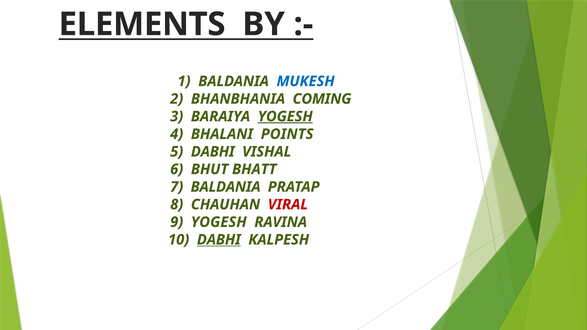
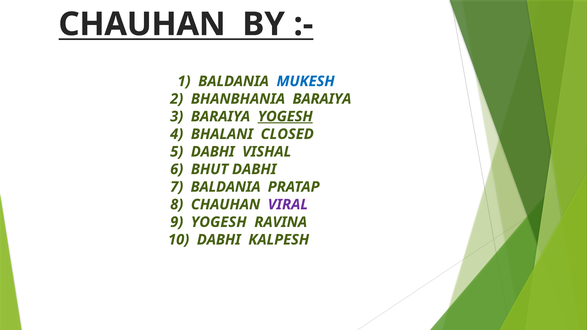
ELEMENTS: ELEMENTS -> CHAUHAN (142, 24)
BHANBHANIA COMING: COMING -> BARAIYA (322, 99)
POINTS: POINTS -> CLOSED (287, 134)
BHUT BHATT: BHATT -> DABHI (254, 169)
VIRAL colour: red -> purple (288, 205)
DABHI underline: present -> none (219, 240)
